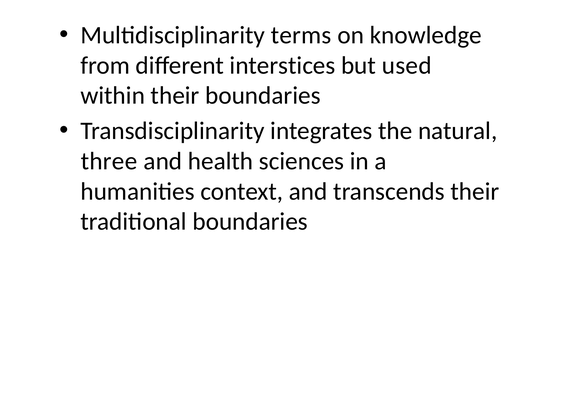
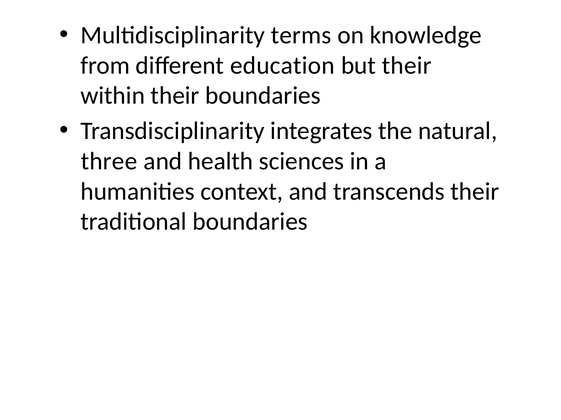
interstices: interstices -> education (282, 66)
but used: used -> their (407, 66)
